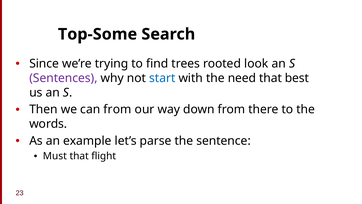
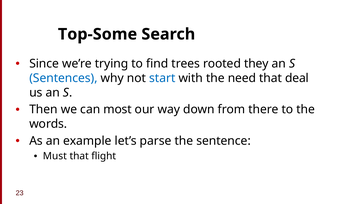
look: look -> they (256, 63)
Sentences colour: purple -> blue (63, 78)
best: best -> deal (297, 78)
can from: from -> most (118, 109)
